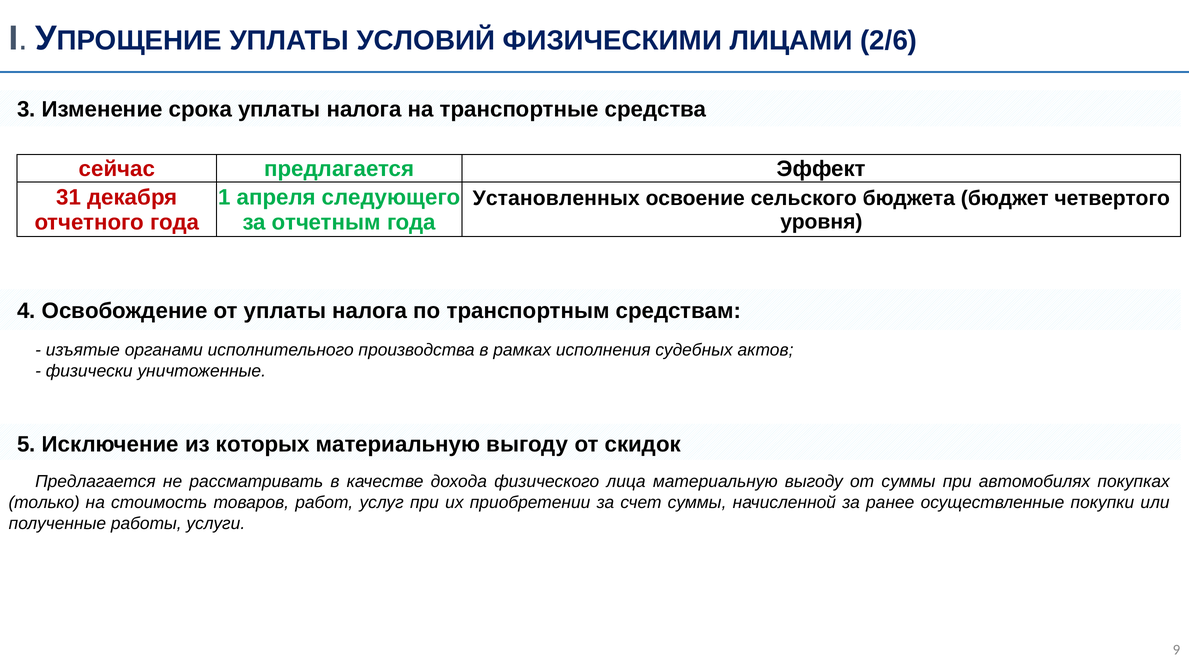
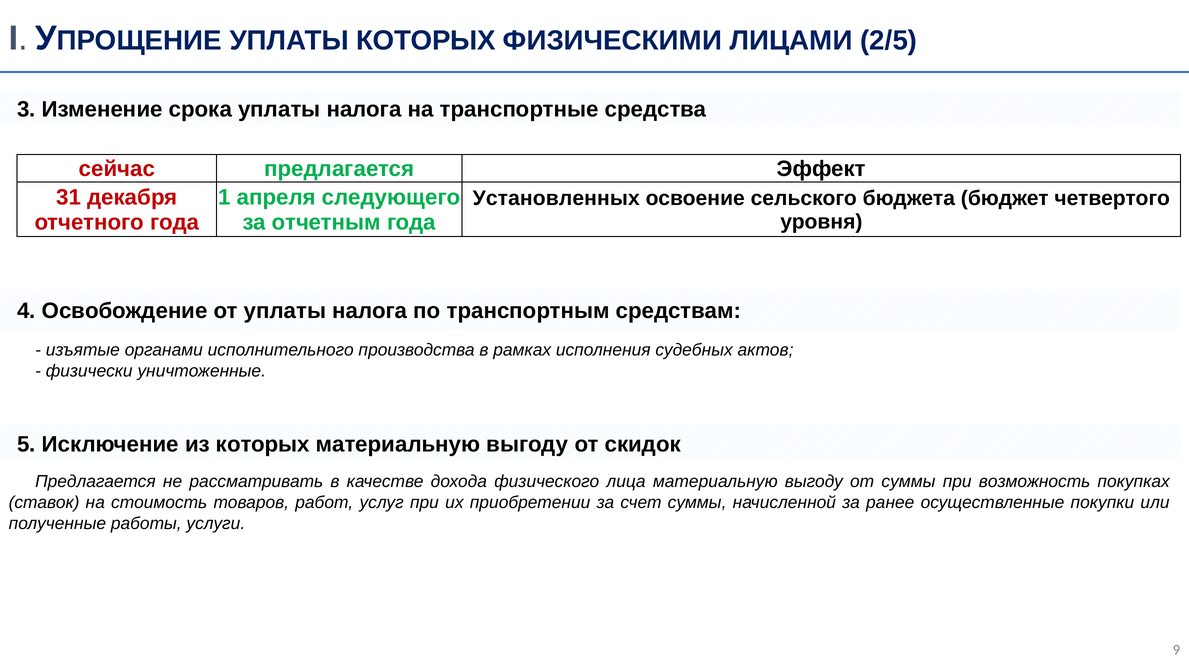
УПЛАТЫ УСЛОВИЙ: УСЛОВИЙ -> КОТОРЫХ (426, 41)
2/6: 2/6 -> 2/5 (889, 41)
автомобилях: автомобилях -> возможность (1035, 482)
только: только -> ставок (44, 502)
